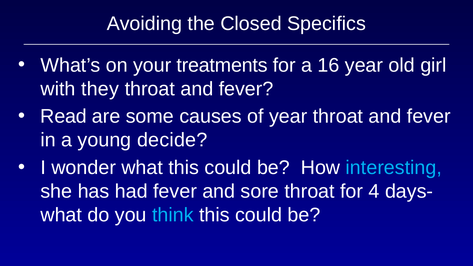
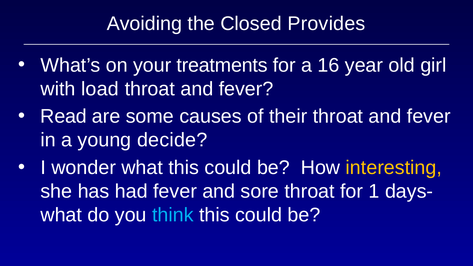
Specifics: Specifics -> Provides (326, 24)
they: they -> load (100, 89)
of year: year -> their (288, 116)
interesting colour: light blue -> yellow (394, 168)
4: 4 -> 1 (374, 191)
